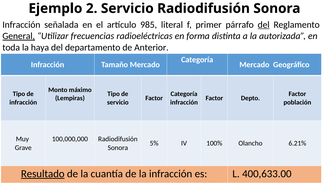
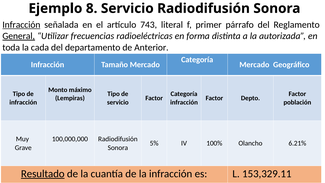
2: 2 -> 8 (92, 8)
Infracción underline: none -> present (21, 25)
985: 985 -> 743 (149, 25)
del underline: present -> none (264, 25)
haya: haya -> cada (40, 47)
400,633.00: 400,633.00 -> 153,329.11 (267, 174)
